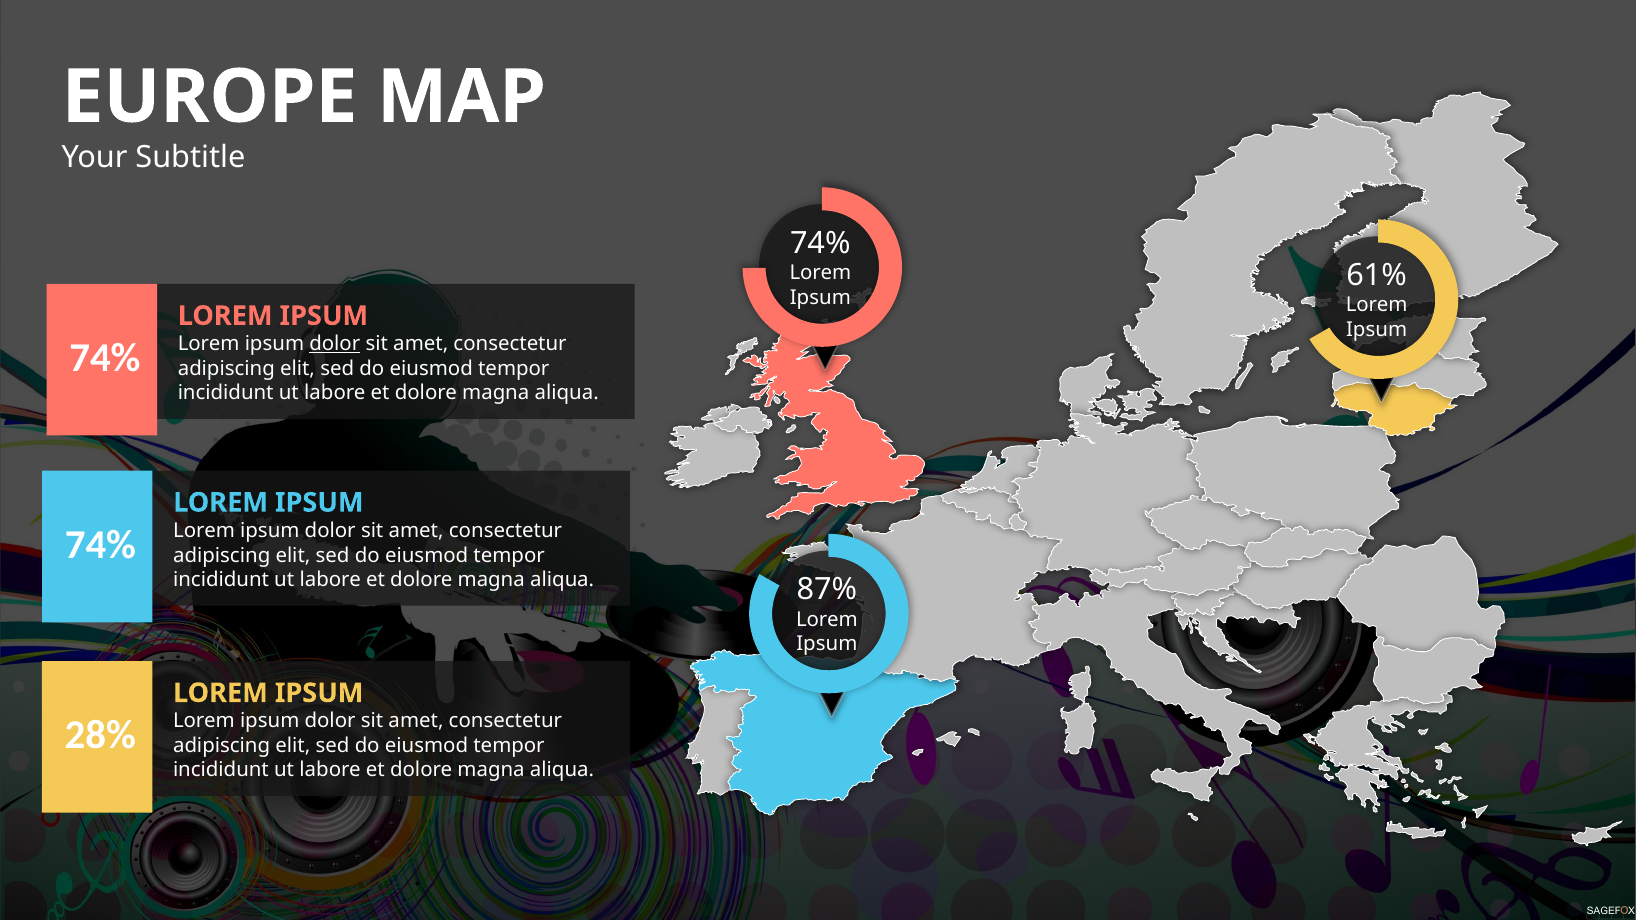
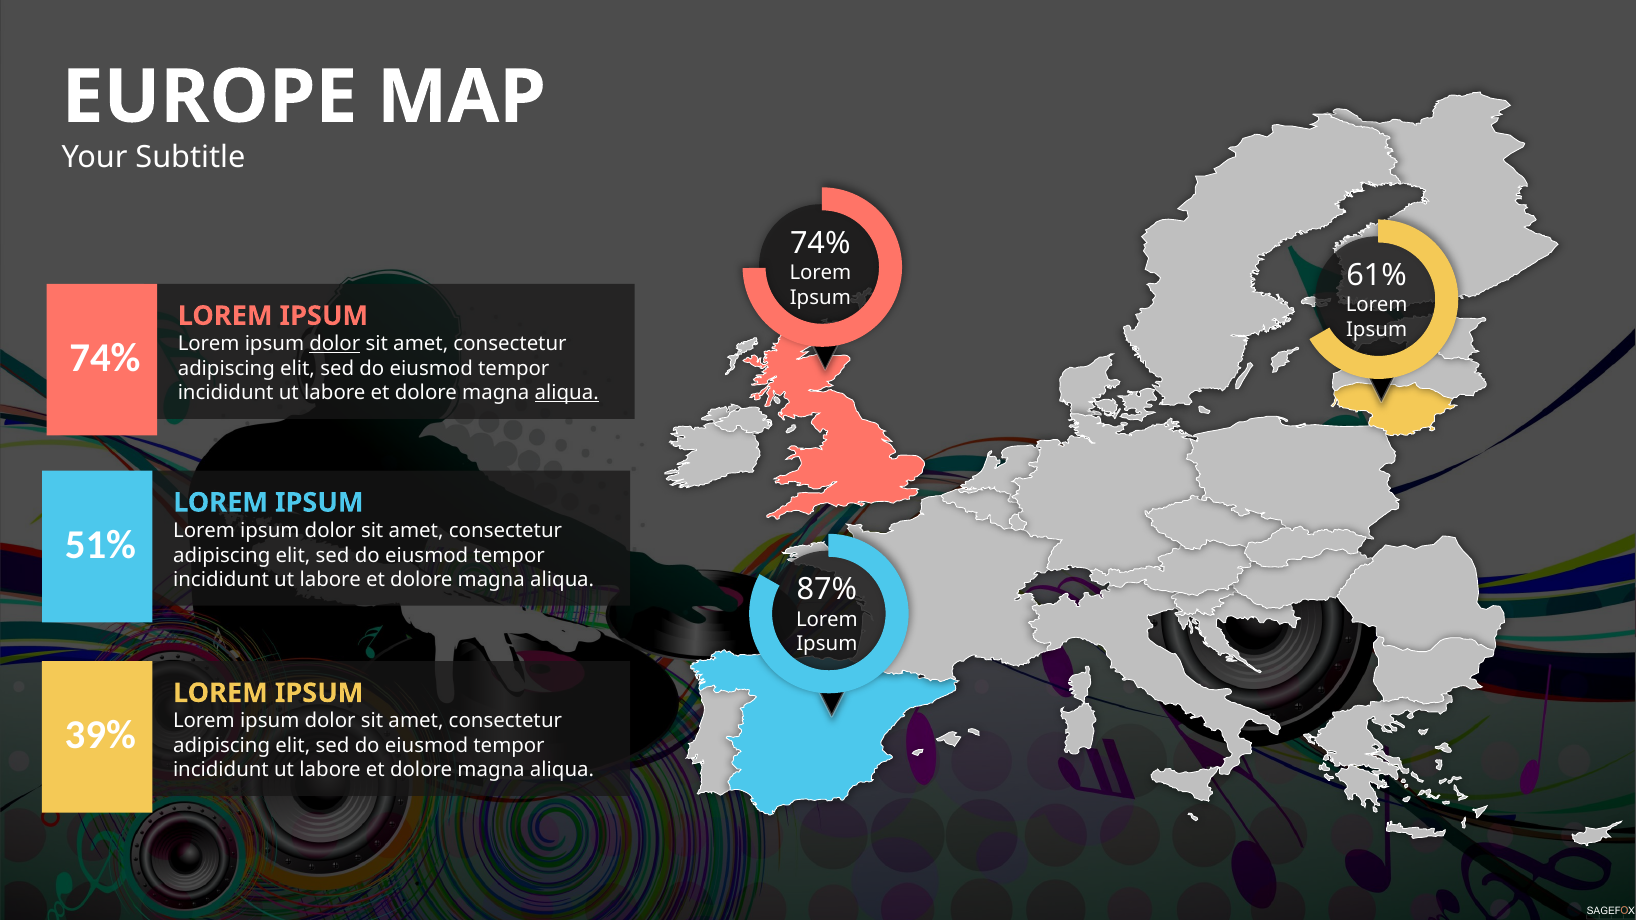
aliqua underline: none -> present (567, 393)
74%: 74% -> 51% (100, 545)
28%: 28% -> 39% (100, 736)
